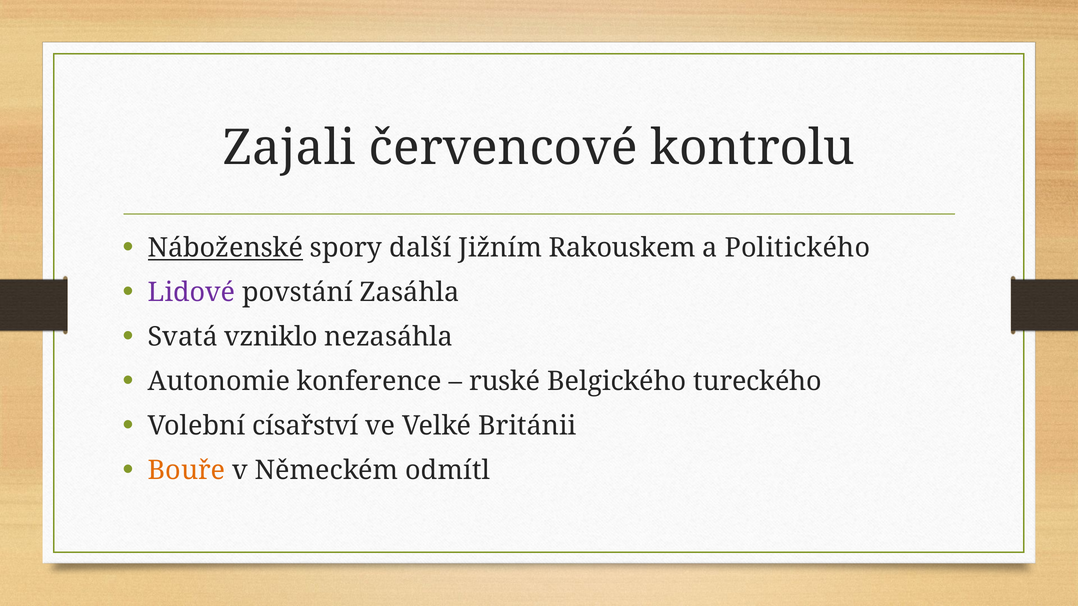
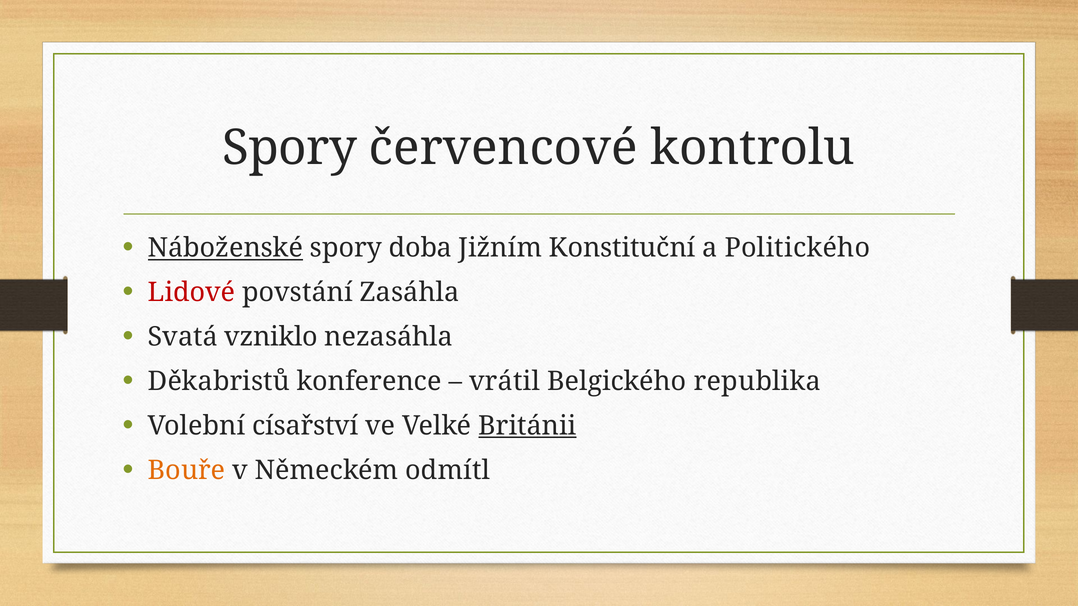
Zajali: Zajali -> Spory (290, 148)
další: další -> doba (420, 248)
Rakouskem: Rakouskem -> Konstituční (622, 248)
Lidové colour: purple -> red (192, 293)
Autonomie: Autonomie -> Děkabristů (219, 382)
ruské: ruské -> vrátil (505, 382)
tureckého: tureckého -> republika (757, 382)
Británii underline: none -> present (527, 426)
